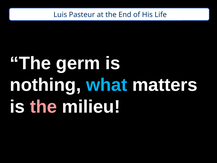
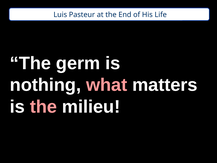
what colour: light blue -> pink (107, 85)
